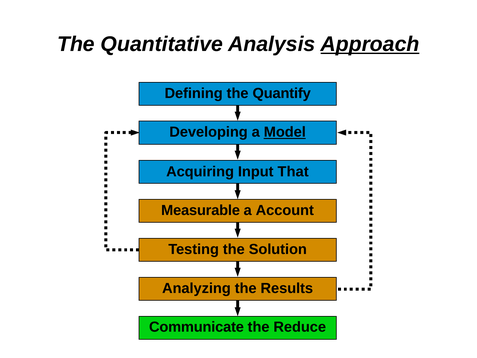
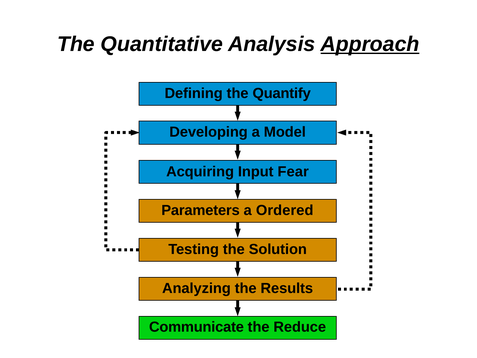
Model underline: present -> none (285, 132)
That: That -> Fear (293, 172)
Measurable: Measurable -> Parameters (201, 210)
Account: Account -> Ordered (285, 210)
